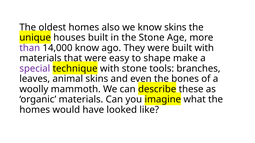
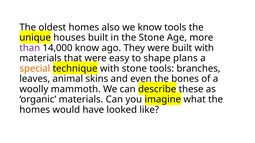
know skins: skins -> tools (175, 27)
make: make -> plans (185, 58)
special colour: purple -> orange (35, 69)
